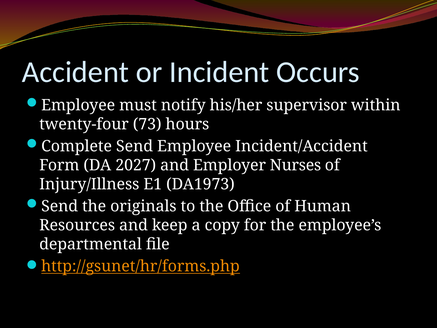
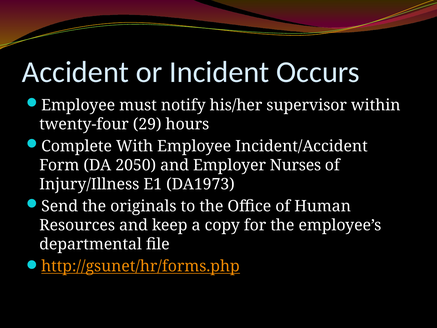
73: 73 -> 29 (147, 124)
Complete Send: Send -> With (135, 146)
2027: 2027 -> 2050 (136, 165)
